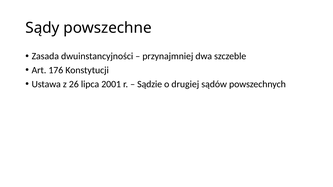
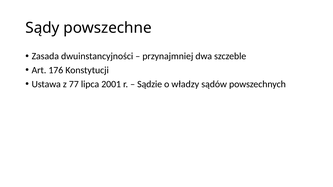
26: 26 -> 77 (74, 84)
drugiej: drugiej -> władzy (185, 84)
